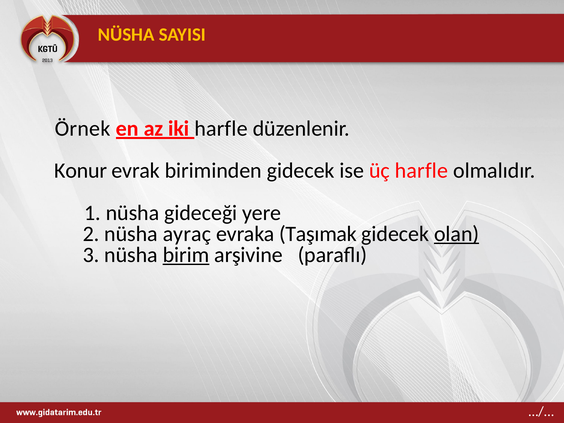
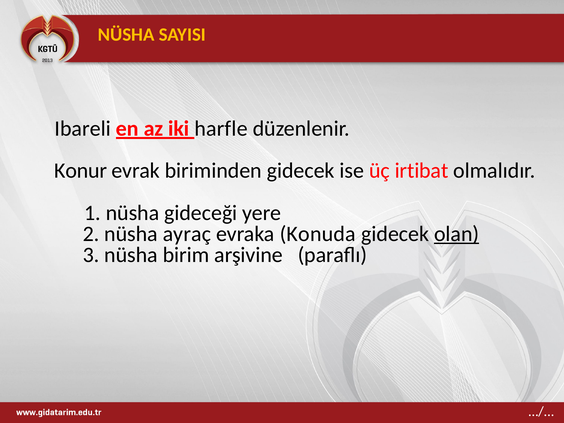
Örnek: Örnek -> Ibareli (83, 129)
üç harfle: harfle -> irtibat (422, 171)
Taşımak: Taşımak -> Konuda (318, 234)
birim underline: present -> none (186, 255)
